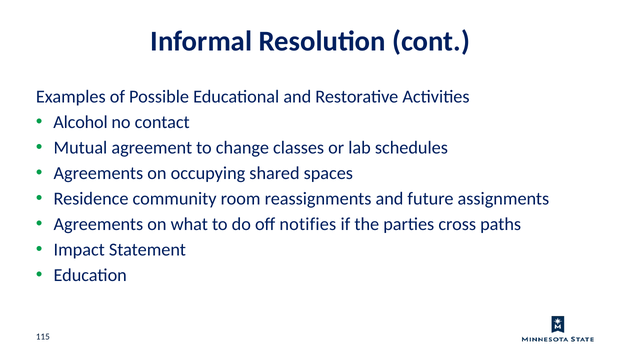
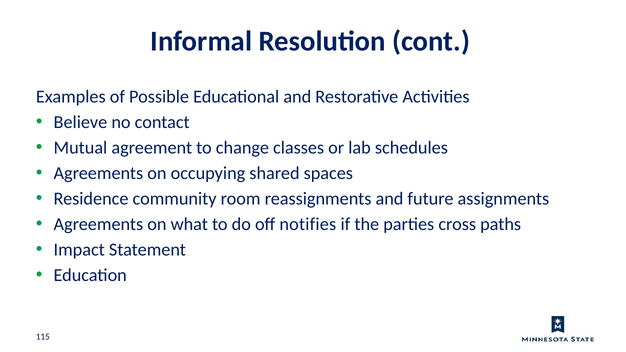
Alcohol: Alcohol -> Believe (80, 122)
